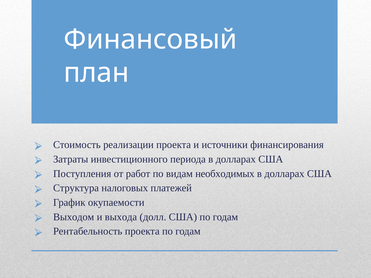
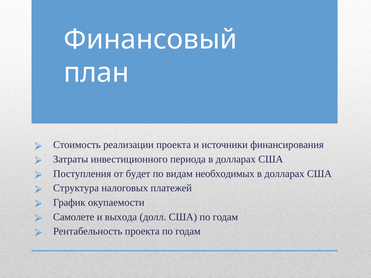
работ: работ -> будет (138, 174)
Выходом: Выходом -> Самолете (74, 217)
